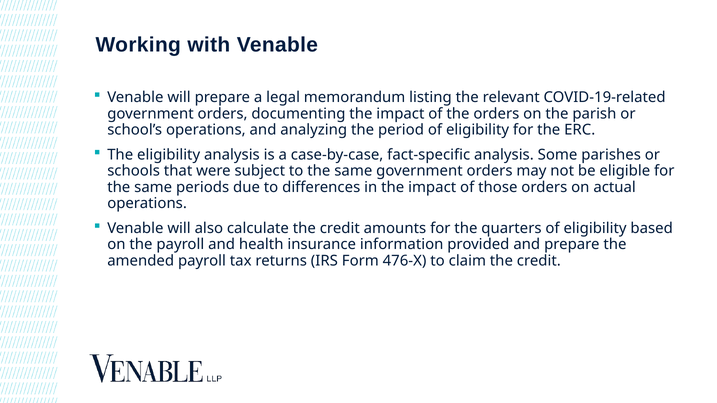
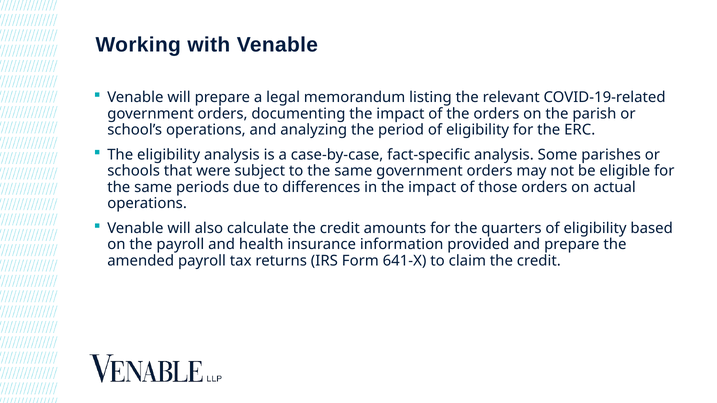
476-X: 476-X -> 641-X (405, 261)
